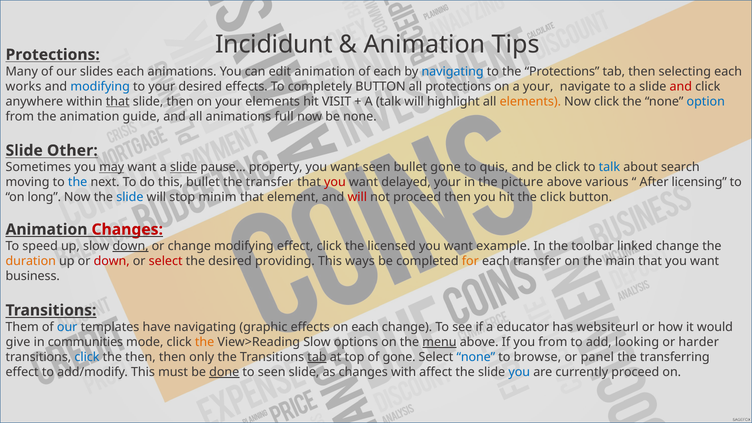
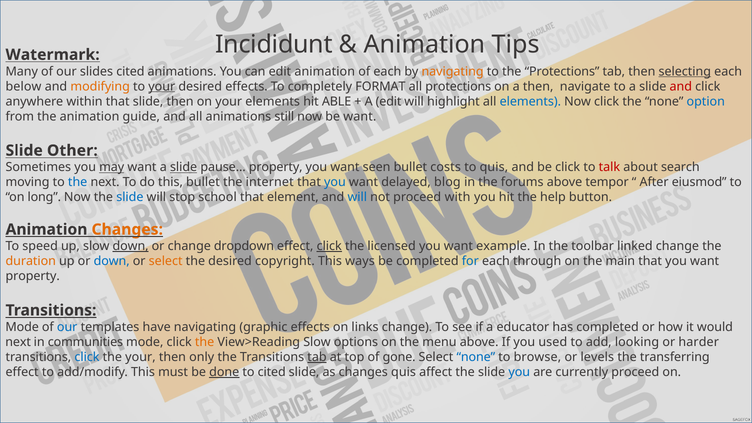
Protections: Protections -> Watermark (53, 55)
slides each: each -> cited (130, 71)
navigating colour: blue -> orange (453, 71)
selecting underline: none -> present (685, 71)
works: works -> below (23, 86)
modifying colour: blue -> orange (100, 86)
your underline: none -> present (162, 86)
completely BUTTON: BUTTON -> FORMAT (380, 86)
a your: your -> then (538, 86)
that underline: present -> none (118, 101)
VISIT: VISIT -> ABLE (337, 101)
A talk: talk -> edit (389, 101)
elements colour: orange -> blue (530, 101)
full: full -> still (284, 116)
be none: none -> want (360, 116)
bullet gone: gone -> costs (446, 167)
talk colour: blue -> red (609, 167)
the transfer: transfer -> internet (270, 182)
you colour: red -> blue (335, 182)
delayed your: your -> blog (447, 182)
picture: picture -> forums (522, 182)
various: various -> tempor (607, 182)
licensing: licensing -> eiusmod (699, 182)
minim: minim -> school (218, 197)
will colour: red -> blue (357, 197)
proceed then: then -> with (458, 197)
the click: click -> help (553, 197)
Changes colour: red -> orange (127, 229)
change modifying: modifying -> dropdown (244, 246)
click underline: none -> present (329, 246)
down colour: red -> blue (112, 261)
select colour: red -> orange (166, 261)
providing: providing -> copyright (285, 261)
for colour: orange -> blue (470, 261)
each transfer: transfer -> through (537, 261)
business: business -> property (33, 276)
Them: Them -> Mode (22, 327)
on each: each -> links (365, 327)
has websiteurl: websiteurl -> completed (608, 327)
give: give -> next (18, 342)
menu underline: present -> none (439, 342)
you from: from -> used (553, 342)
the then: then -> your (140, 357)
panel: panel -> levels (597, 357)
to seen: seen -> cited (272, 372)
changes with: with -> quis (404, 372)
